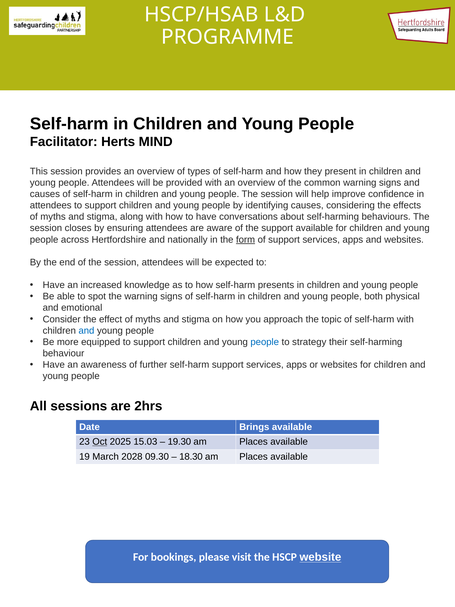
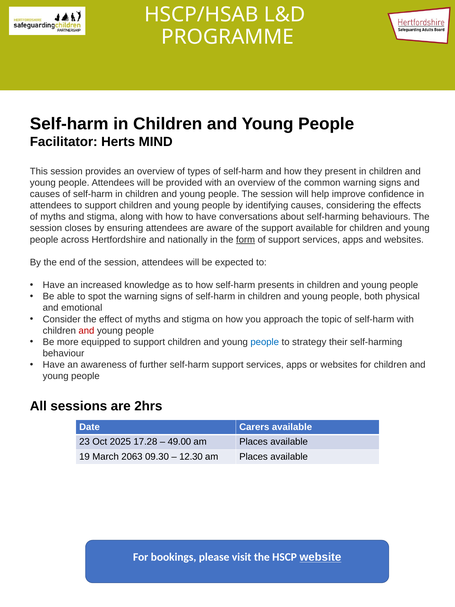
and colour: blue -> red (86, 330)
Brings: Brings -> Carers (254, 427)
Oct underline: present -> none (100, 441)
15.03: 15.03 -> 17.28 (145, 441)
19.30: 19.30 -> 49.00 (179, 441)
2028: 2028 -> 2063 (132, 456)
18.30: 18.30 -> 12.30 (191, 456)
